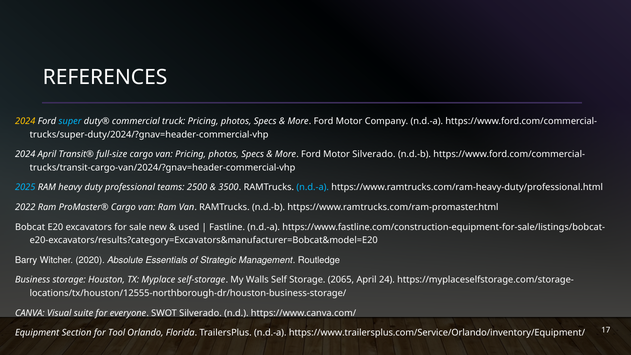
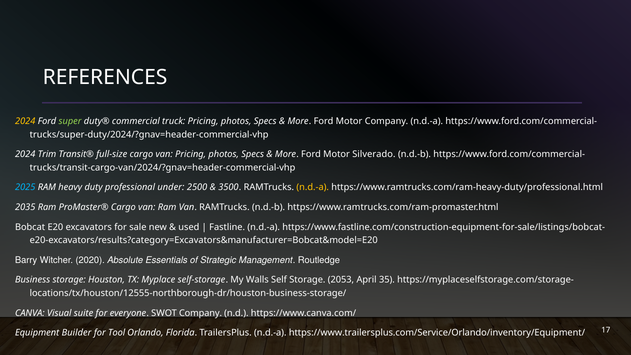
super colour: light blue -> light green (70, 121)
2024 April: April -> Trim (47, 154)
teams: teams -> under (171, 187)
n.d.-a colour: light blue -> yellow (313, 187)
2022: 2022 -> 2035 (25, 207)
2065: 2065 -> 2053 (341, 280)
24: 24 -> 35 (387, 280)
SWOT Silverado: Silverado -> Company (201, 313)
Section: Section -> Builder (77, 333)
